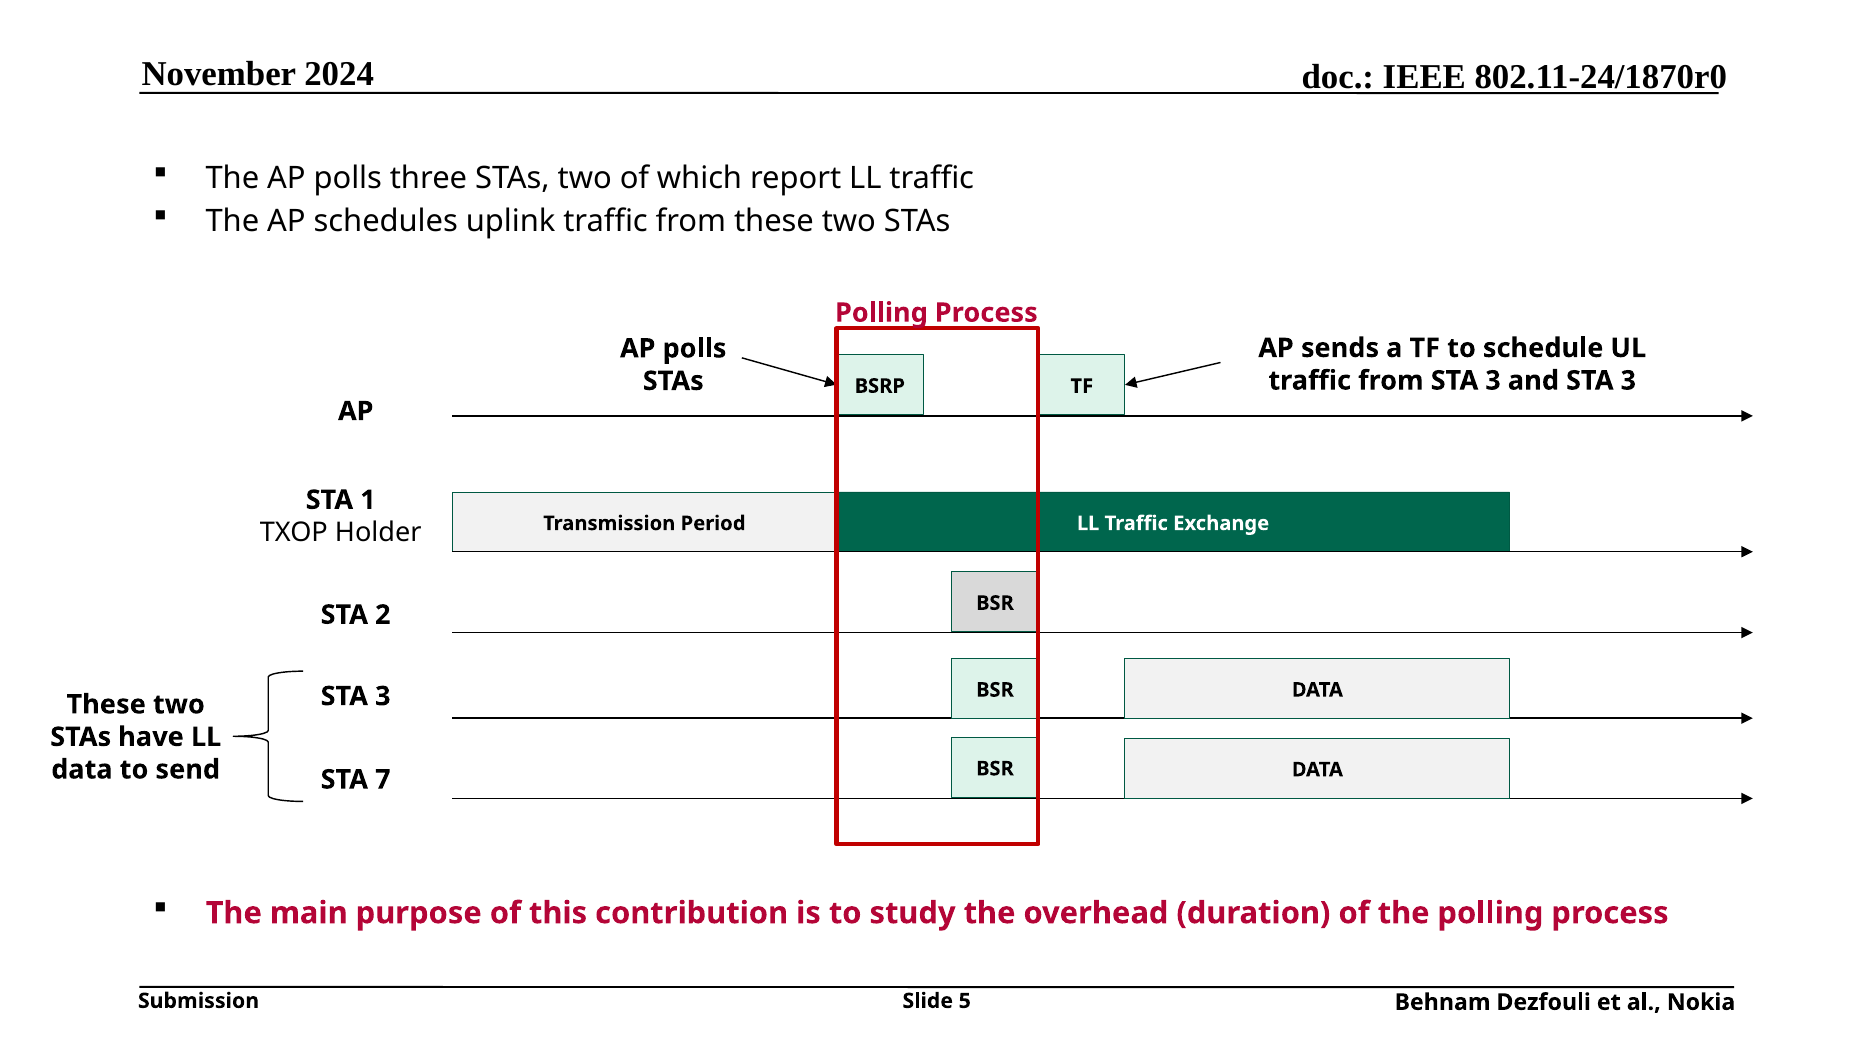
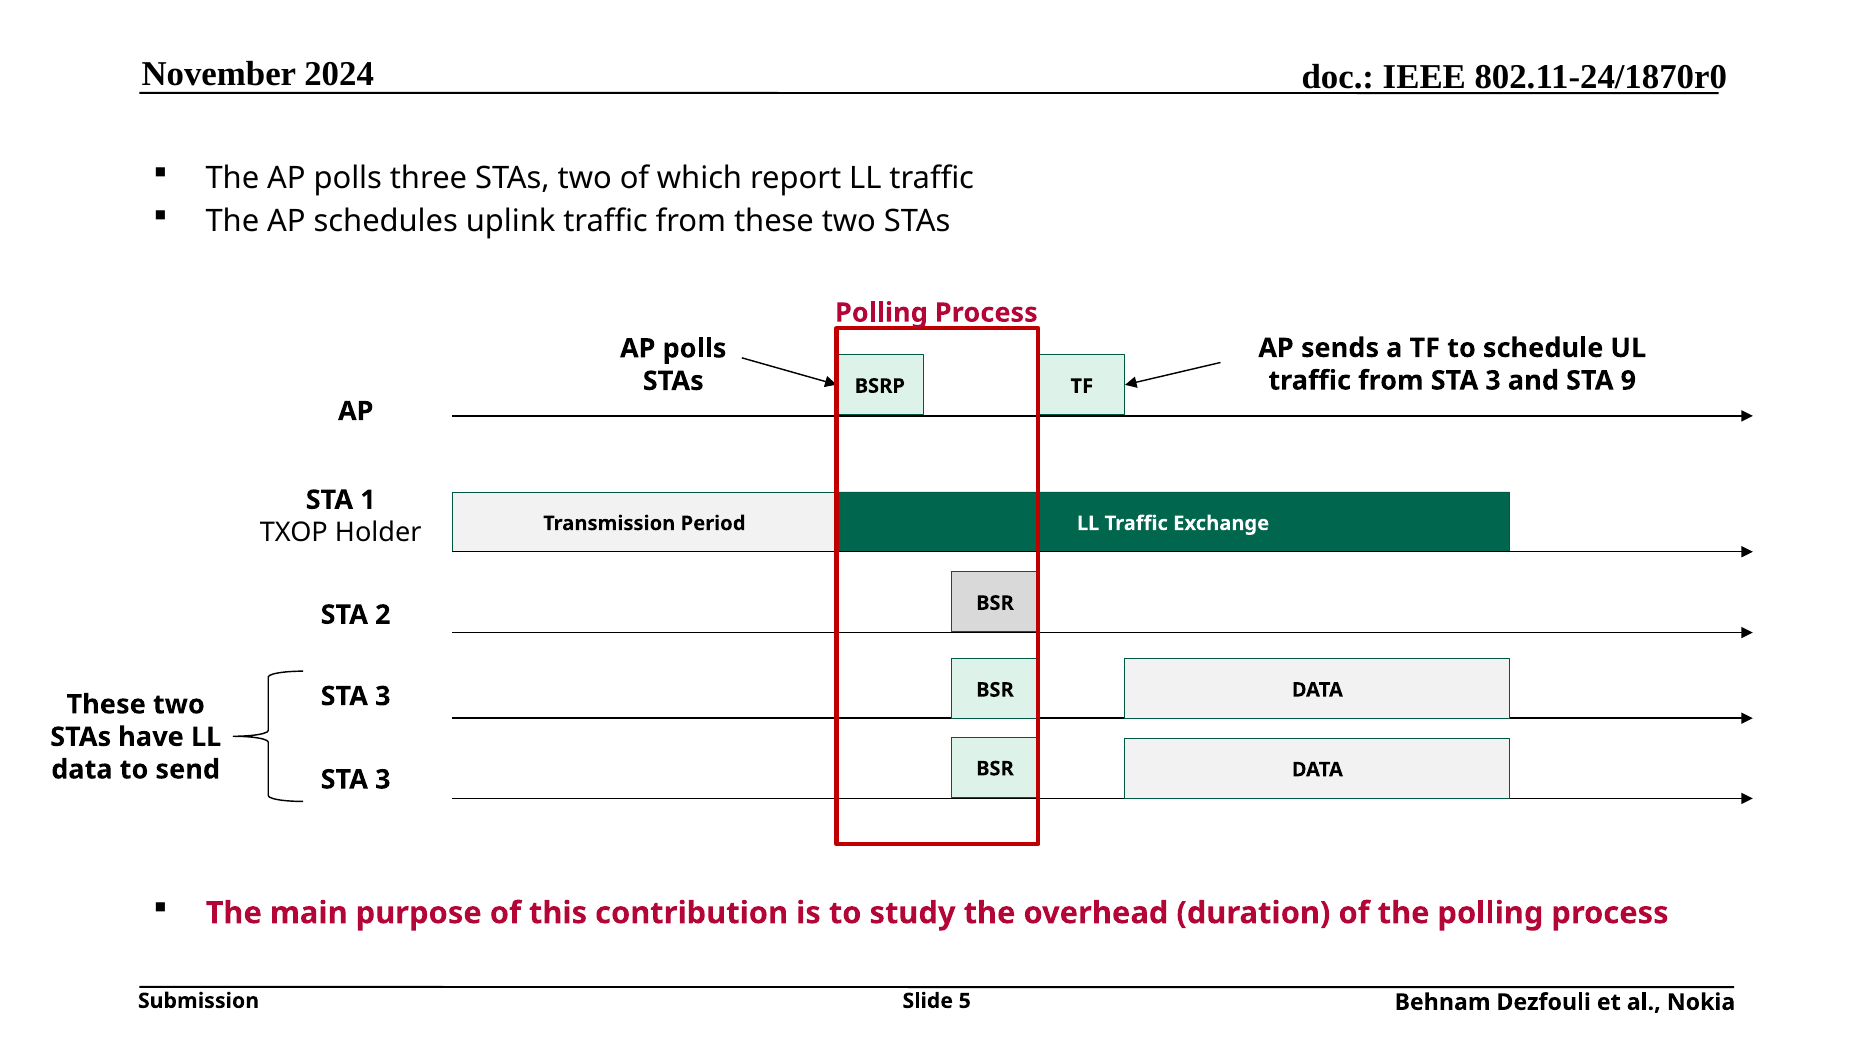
and STA 3: 3 -> 9 (1628, 381)
7: 7 -> 3 (383, 780)
